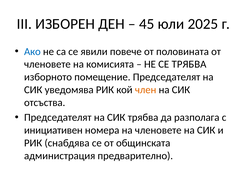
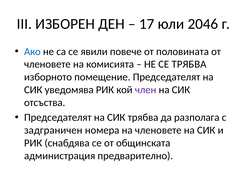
45: 45 -> 17 (147, 24)
2025: 2025 -> 2046 (203, 24)
член colour: orange -> purple (146, 90)
инициативен: инициативен -> задграничен (53, 130)
